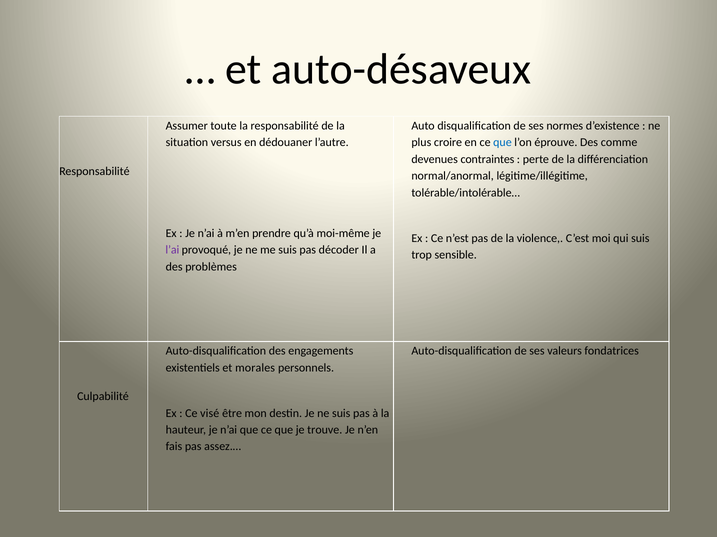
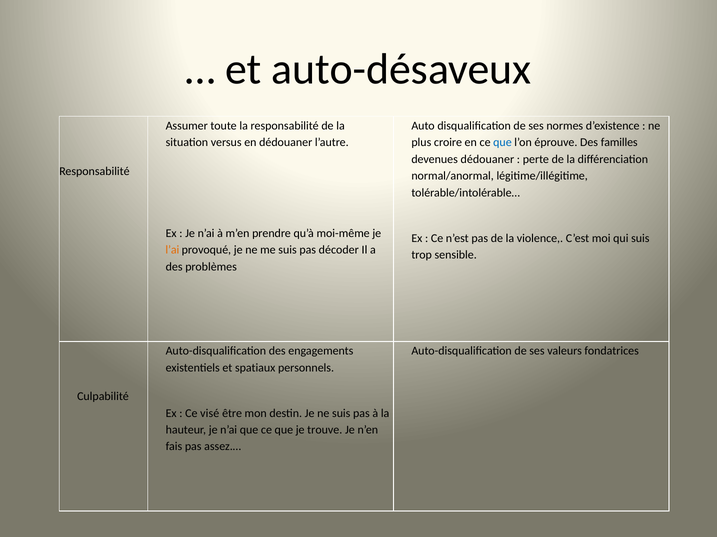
comme: comme -> familles (619, 143)
devenues contraintes: contraintes -> dédouaner (487, 159)
l’ai colour: purple -> orange (172, 250)
morales: morales -> spatiaux (255, 368)
